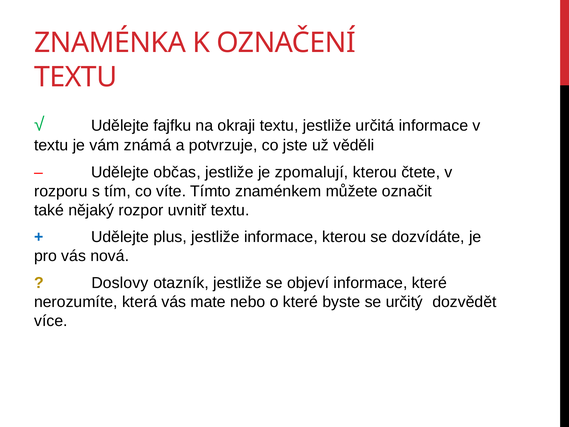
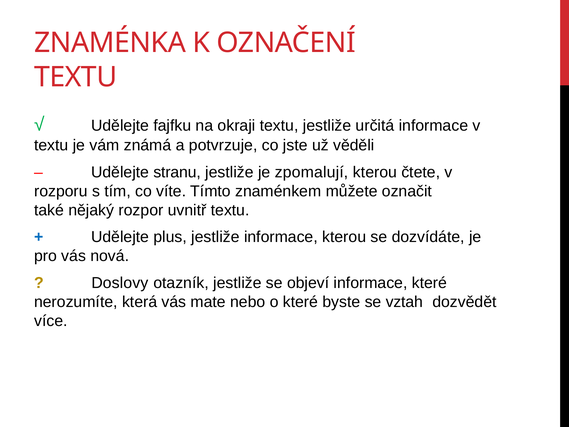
občas: občas -> stranu (177, 172)
určitý: určitý -> vztah (404, 302)
